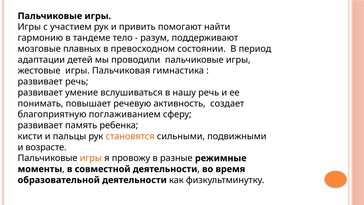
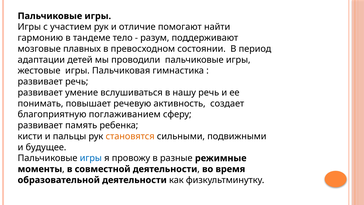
привить: привить -> отличие (137, 27)
возрасте: возрасте -> будущее (46, 147)
игры colour: orange -> blue (91, 158)
